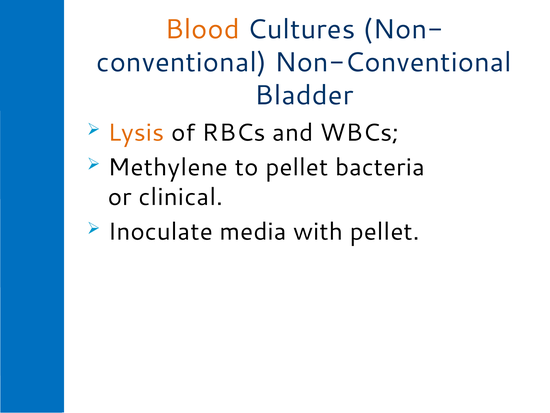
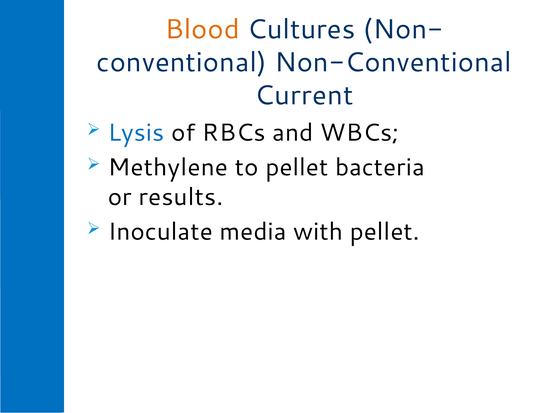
Bladder: Bladder -> Current (304, 95)
Lysis colour: orange -> blue (136, 133)
clinical: clinical -> results (181, 197)
